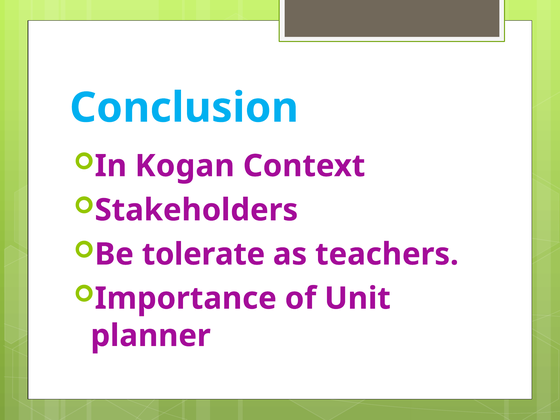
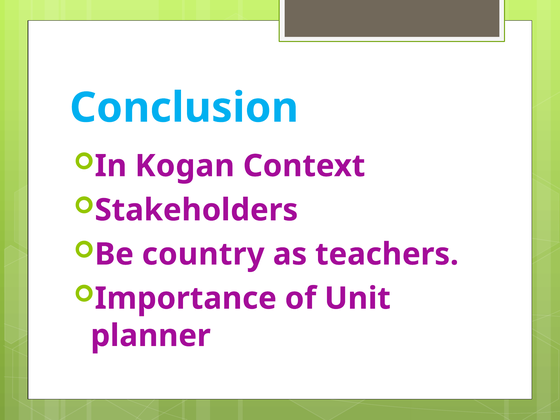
tolerate: tolerate -> country (203, 254)
